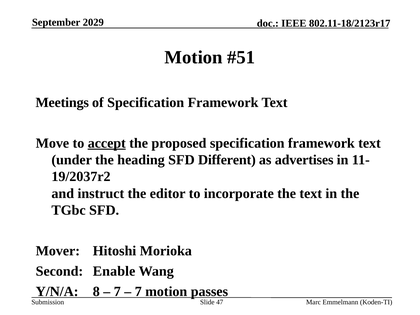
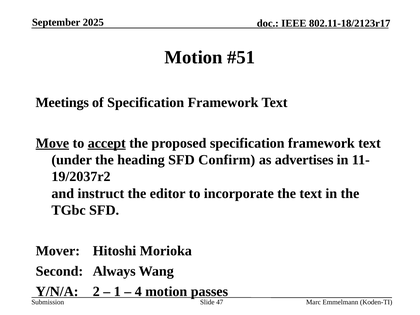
2029: 2029 -> 2025 (93, 22)
Move underline: none -> present (52, 143)
Different: Different -> Confirm (227, 160)
Enable: Enable -> Always (114, 271)
8: 8 -> 2 (96, 292)
7: 7 -> 1 (117, 292)
7: 7 -> 4 (138, 292)
